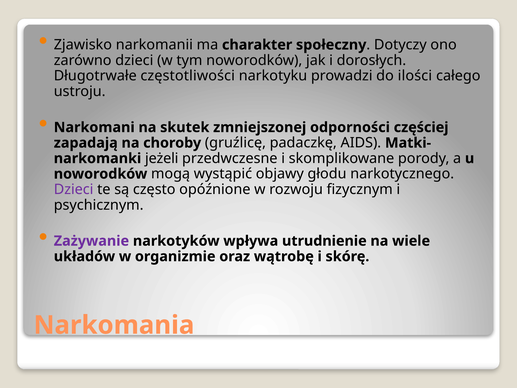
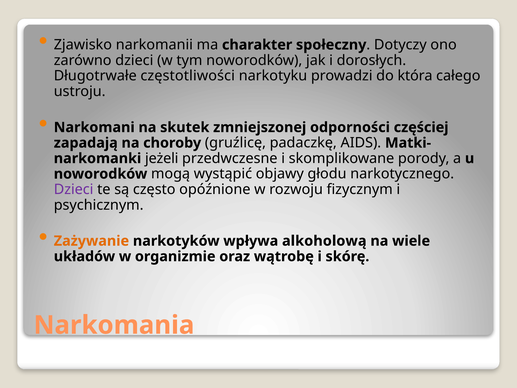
ilości: ilości -> która (415, 76)
Zażywanie colour: purple -> orange (91, 241)
utrudnienie: utrudnienie -> alkoholową (324, 241)
